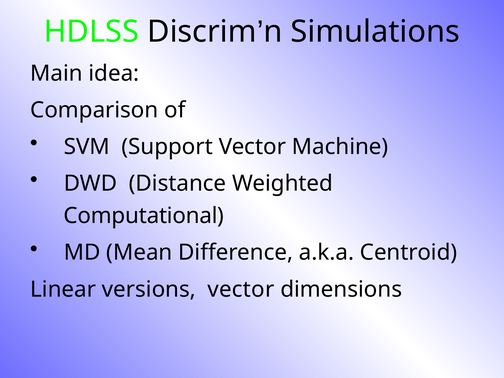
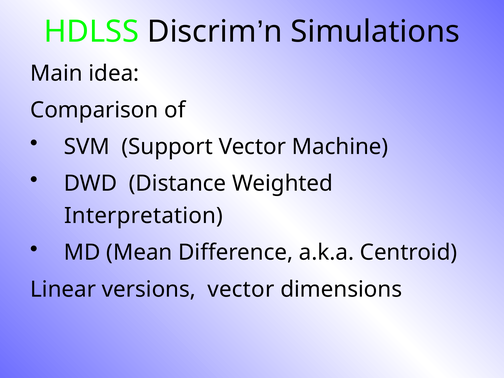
Computational: Computational -> Interpretation (144, 216)
